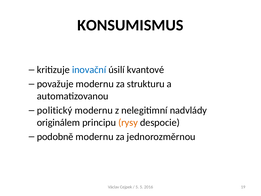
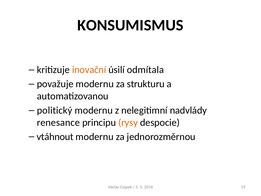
inovační colour: blue -> orange (89, 70)
kvantové: kvantové -> odmítala (145, 70)
originálem: originálem -> renesance (58, 122)
podobně: podobně -> vtáhnout (55, 137)
